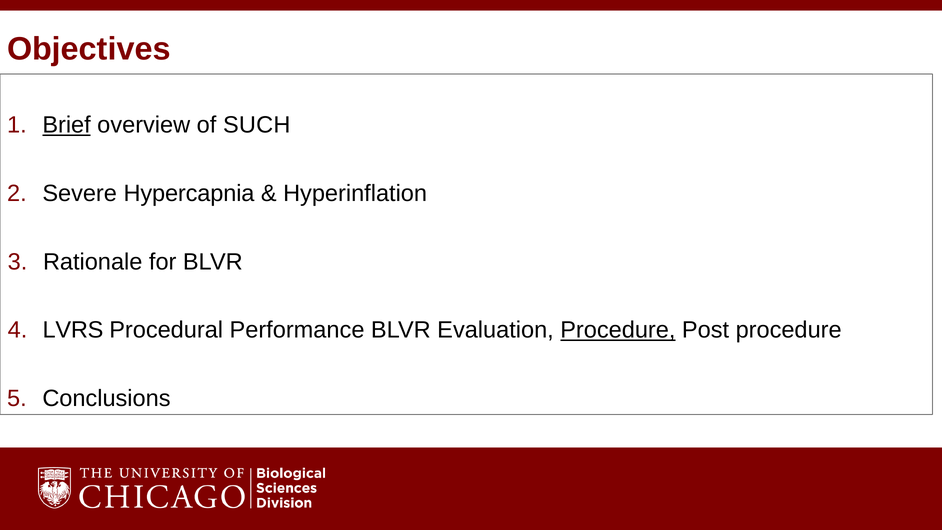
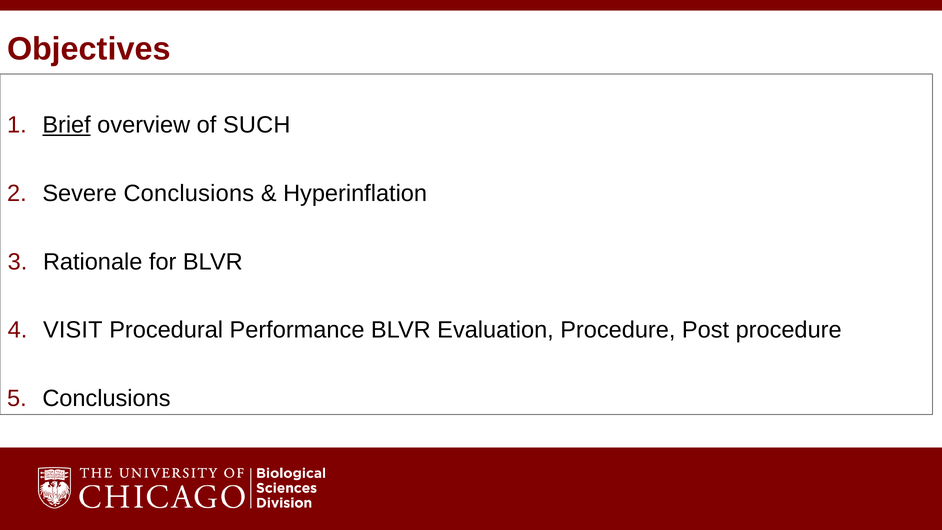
Severe Hypercapnia: Hypercapnia -> Conclusions (189, 193)
LVRS: LVRS -> VISIT (73, 330)
Procedure underline: present -> none (618, 330)
